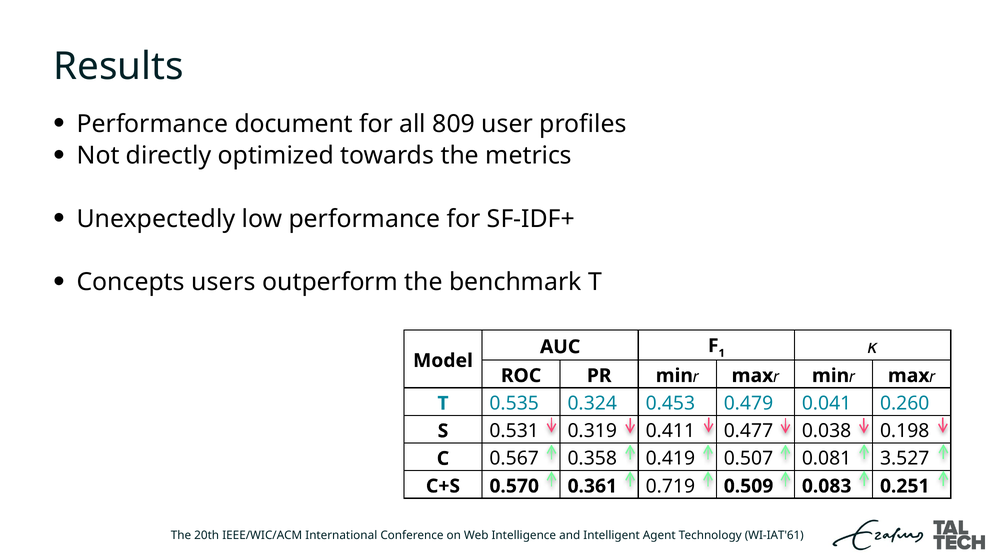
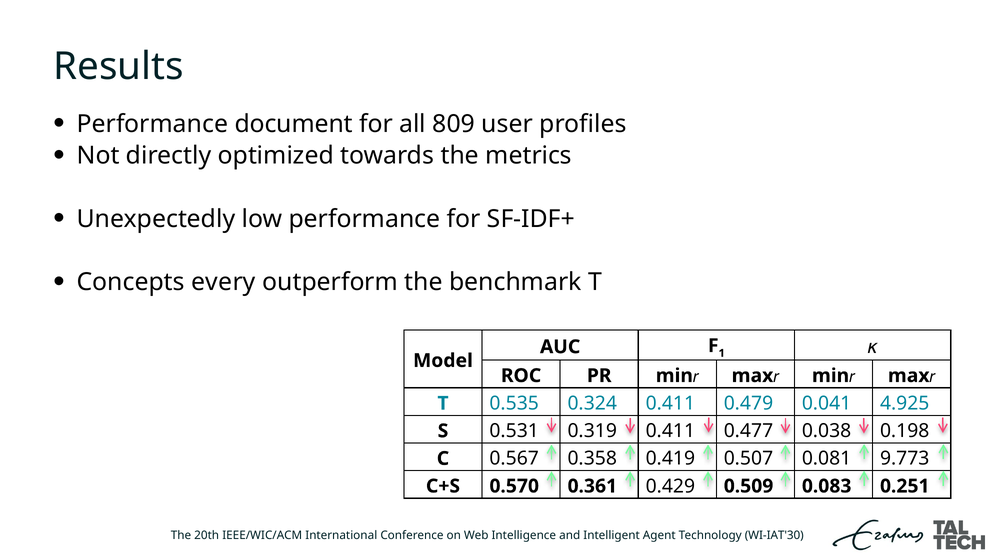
users: users -> every (223, 283)
0.324 0.453: 0.453 -> 0.411 (670, 404)
0.260: 0.260 -> 4.925 (905, 404)
3.527: 3.527 -> 9.773 (905, 459)
0.719: 0.719 -> 0.429 (670, 487)
WI-IAT'61: WI-IAT'61 -> WI-IAT'30 (774, 536)
